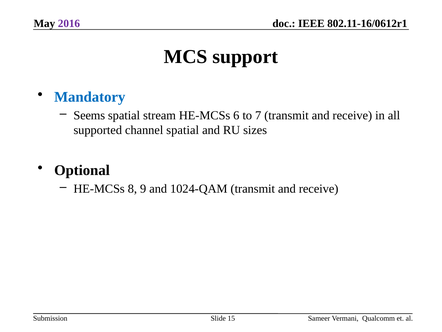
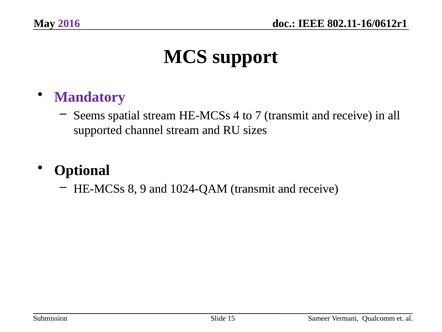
Mandatory colour: blue -> purple (90, 97)
6: 6 -> 4 (236, 115)
channel spatial: spatial -> stream (183, 130)
